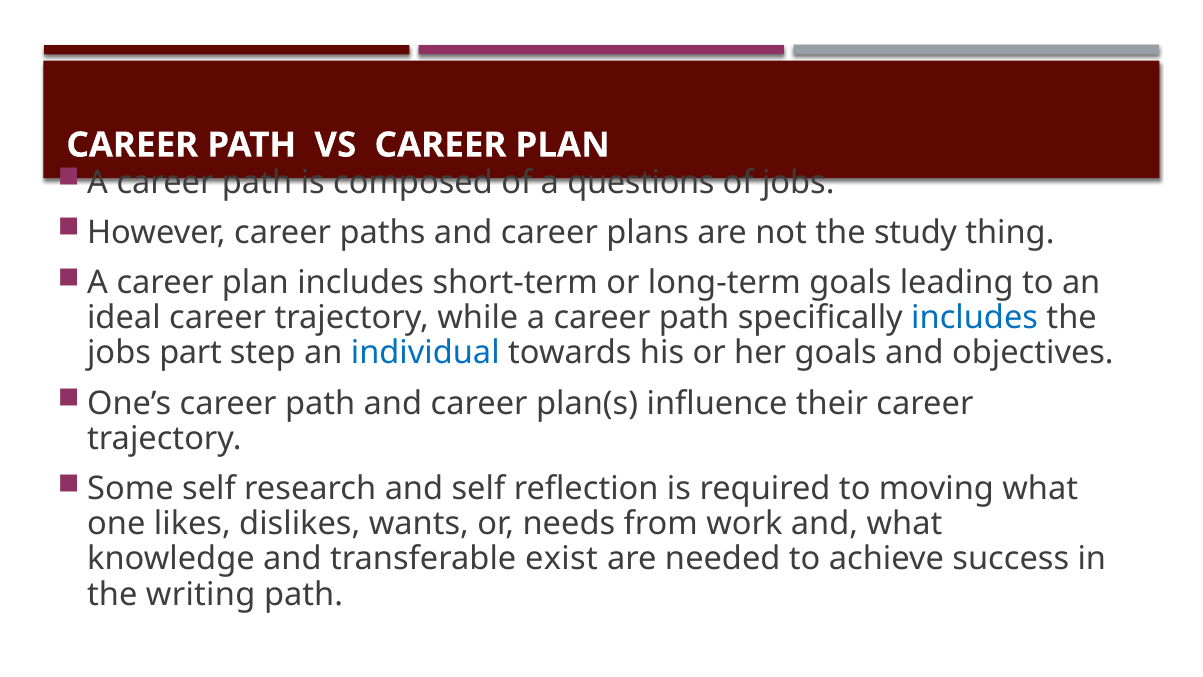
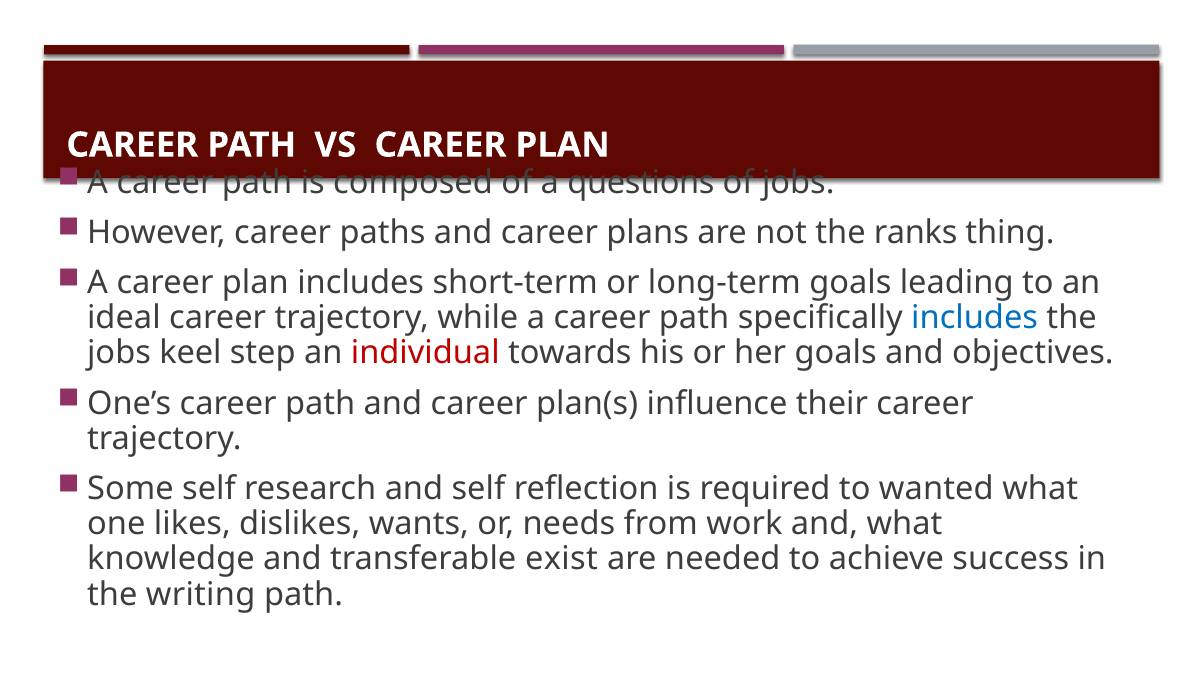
study: study -> ranks (916, 233)
part: part -> keel (190, 353)
individual colour: blue -> red (425, 353)
moving: moving -> wanted (936, 489)
